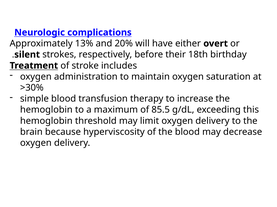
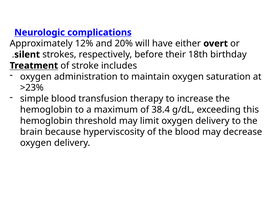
13%: 13% -> 12% (84, 44)
>30%: >30% -> >23% (32, 88)
85.5: 85.5 -> 38.4 (161, 110)
